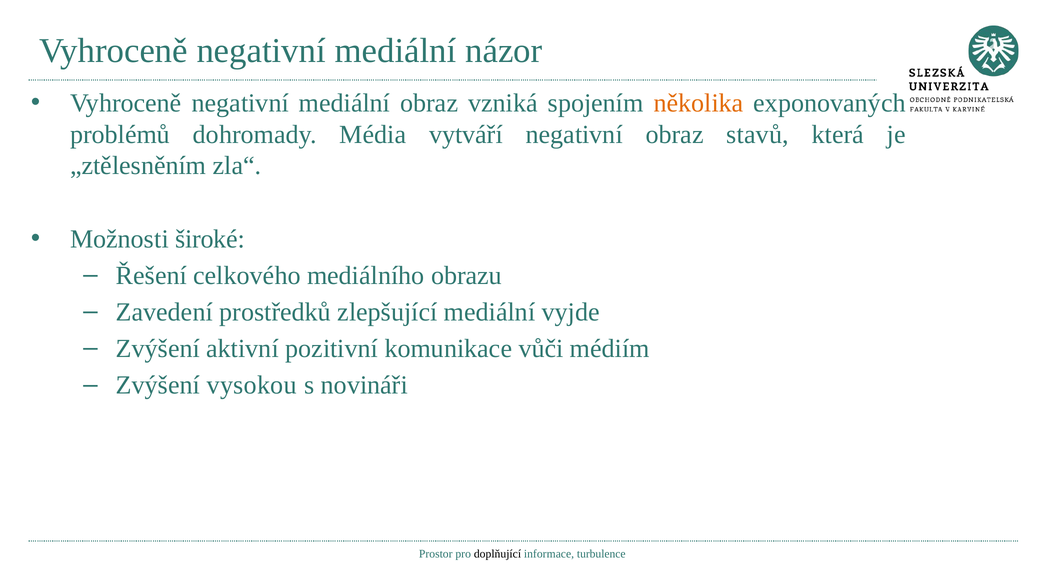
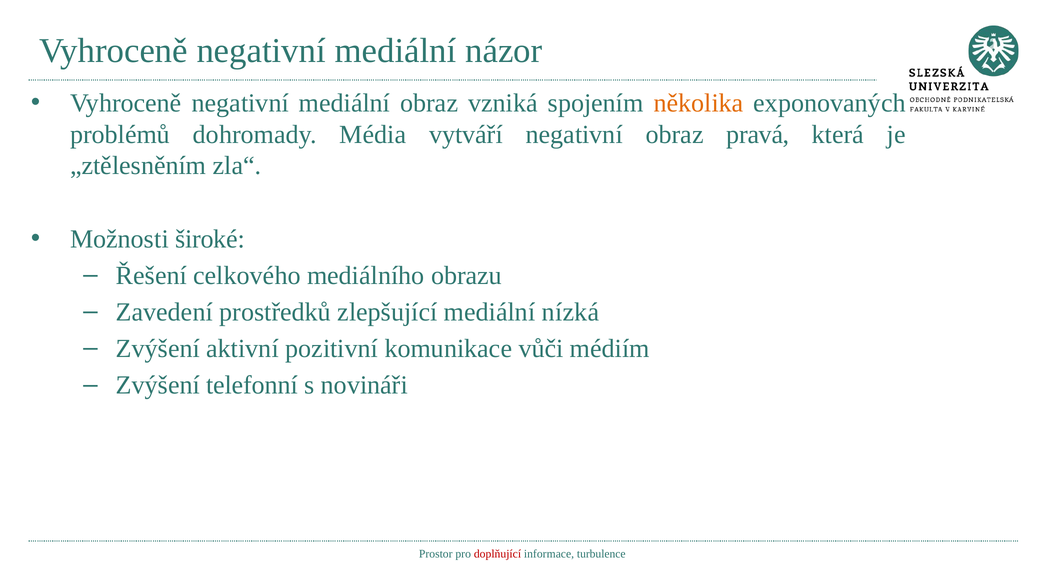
stavů: stavů -> pravá (758, 134)
vyjde: vyjde -> nízká (571, 312)
vysokou: vysokou -> telefonní (252, 385)
doplňující colour: black -> red (498, 554)
